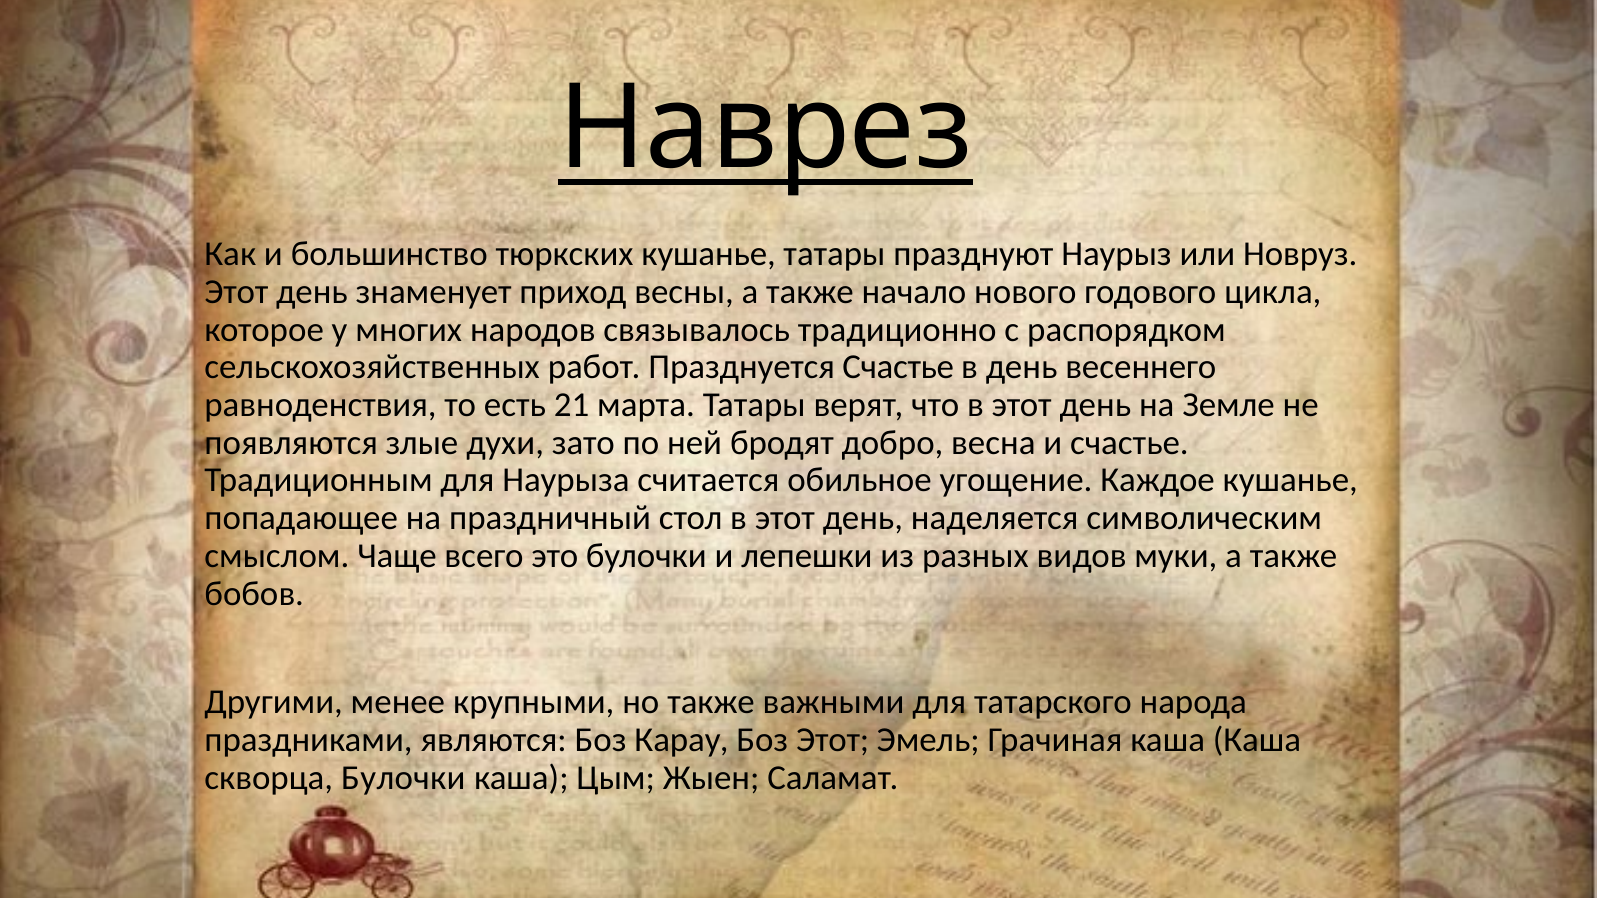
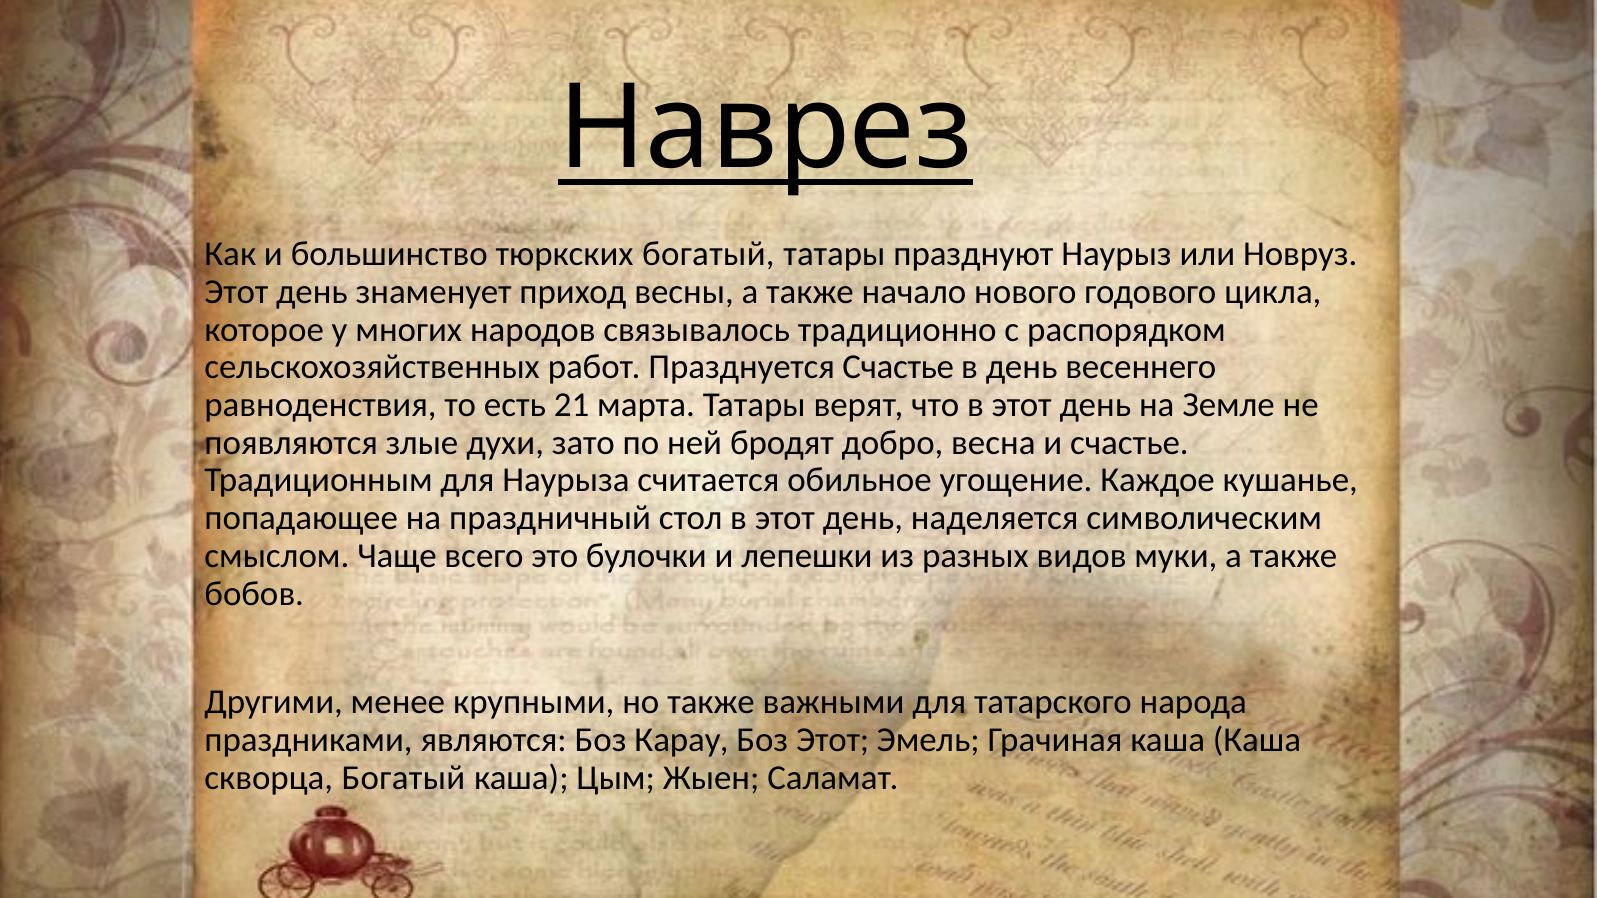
тюркских кушанье: кушанье -> богатый (708, 254)
скворца Булочки: Булочки -> Богатый (403, 778)
